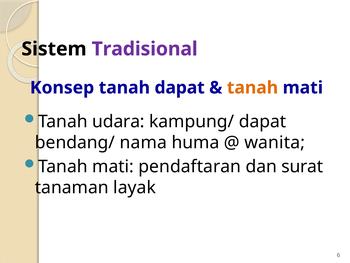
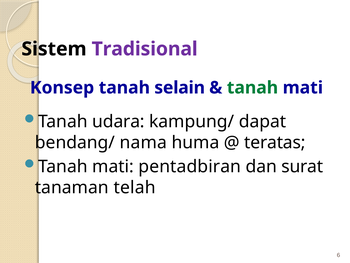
tanah dapat: dapat -> selain (180, 88)
tanah colour: orange -> green (252, 88)
wanita: wanita -> teratas (275, 142)
pendaftaran: pendaftaran -> pentadbiran (190, 166)
layak: layak -> telah (135, 187)
